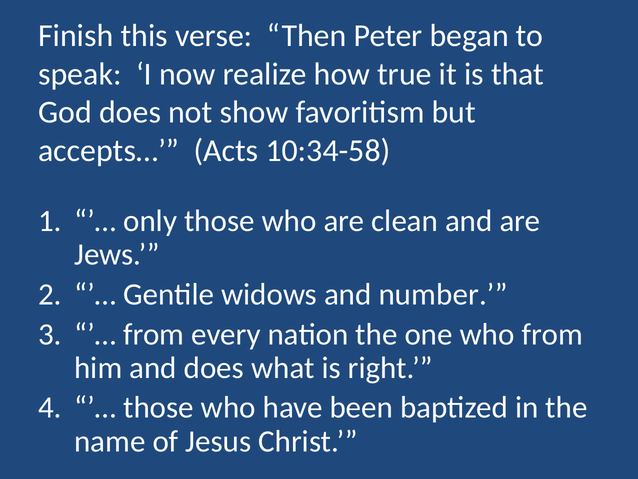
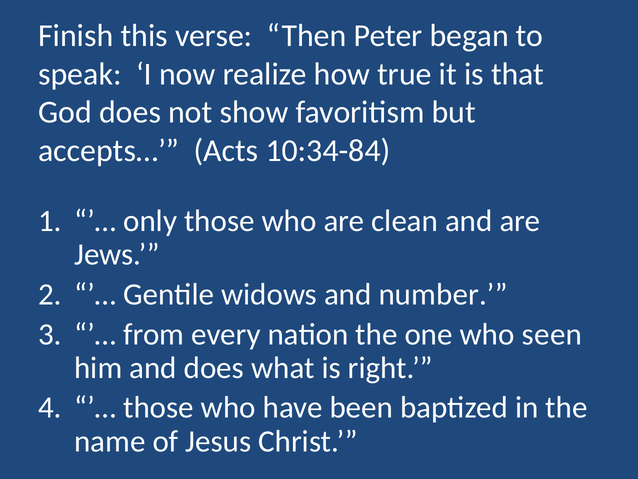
10:34-58: 10:34-58 -> 10:34-84 (328, 151)
who from: from -> seen (552, 334)
